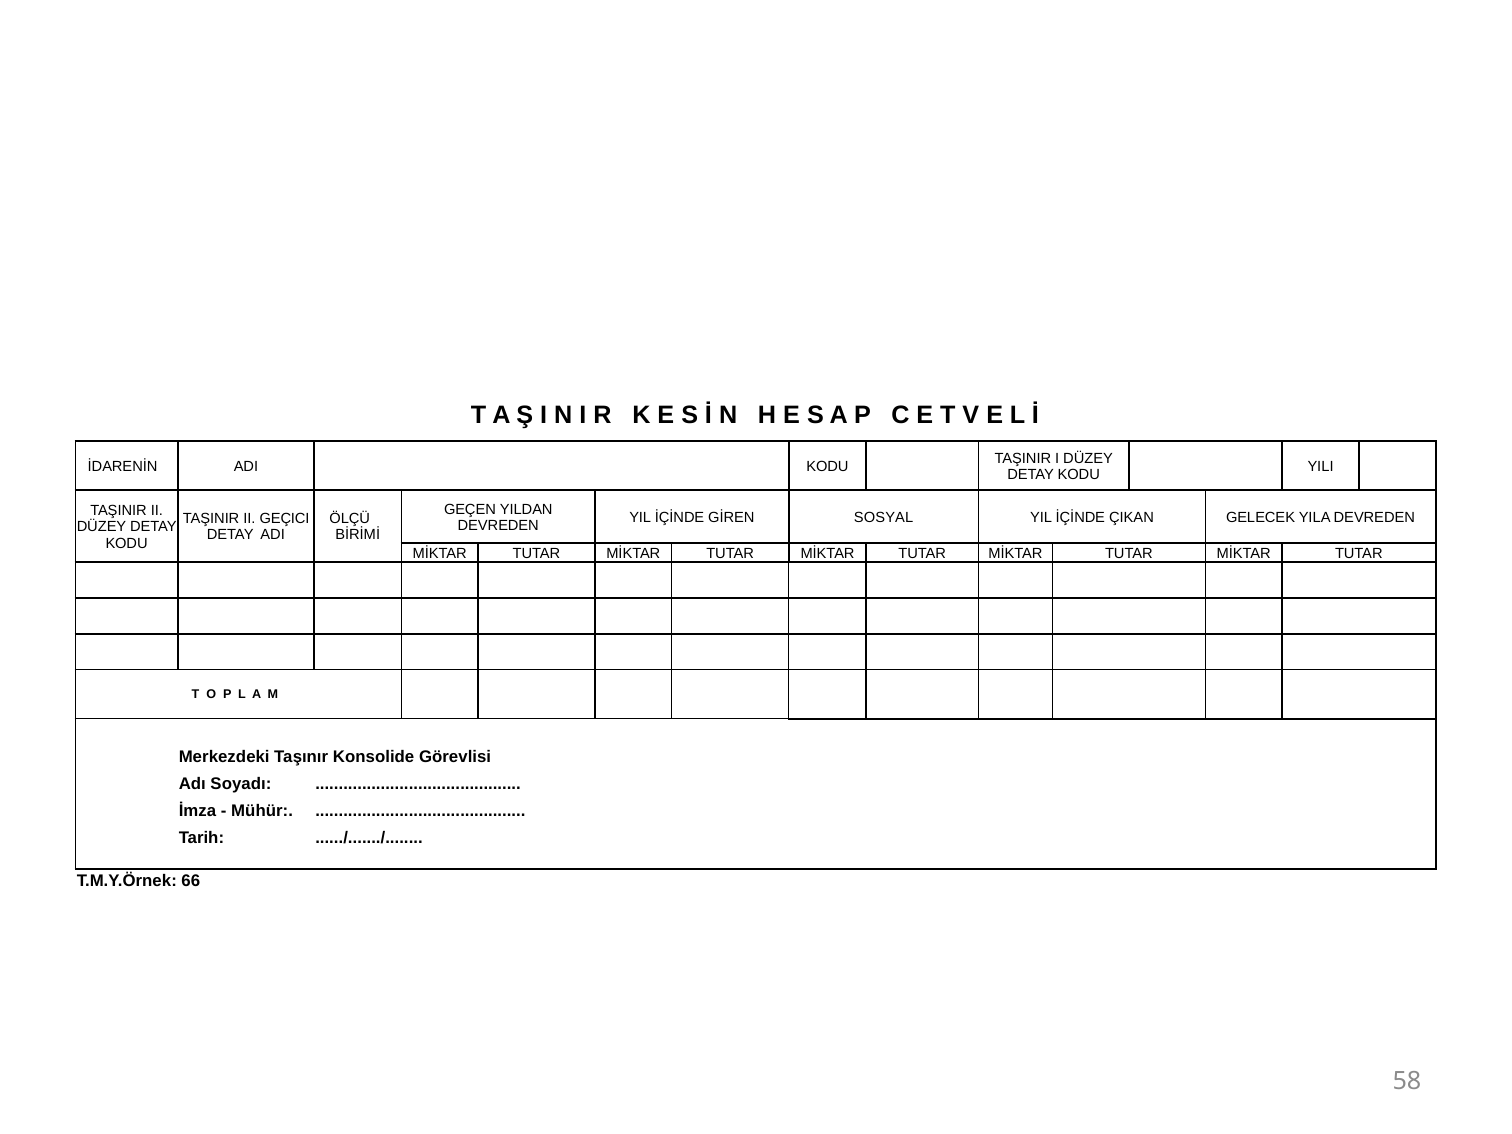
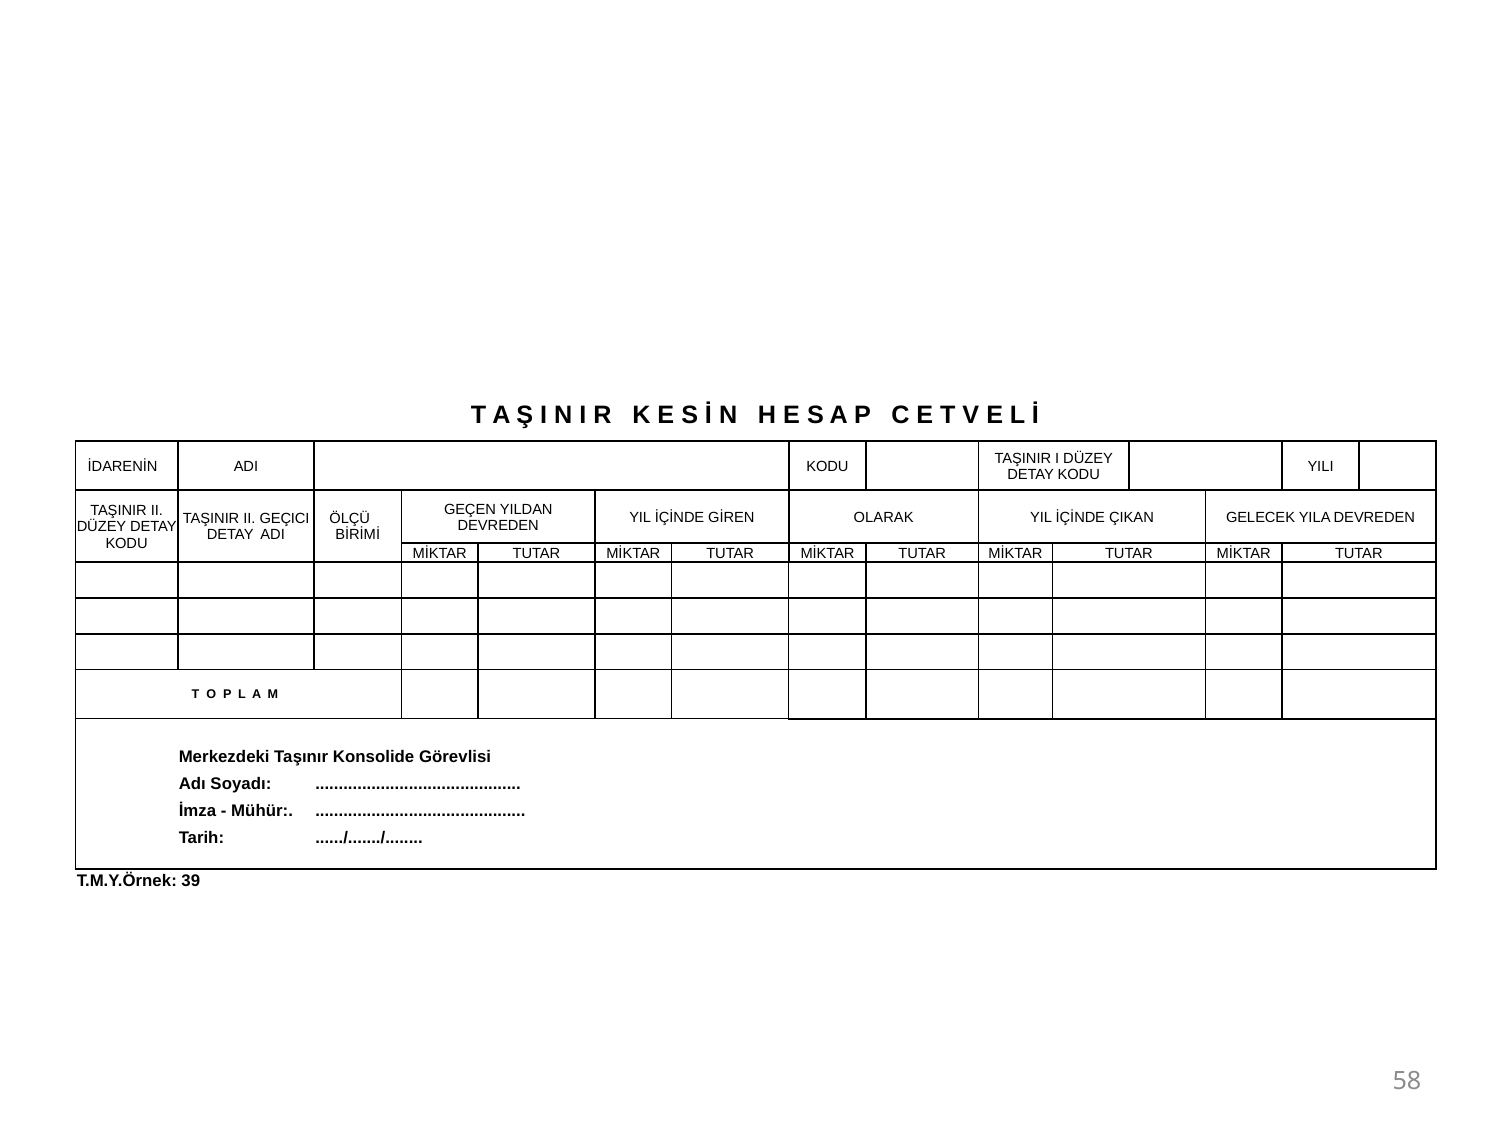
SOSYAL: SOSYAL -> OLARAK (884, 518)
66: 66 -> 39 (191, 881)
